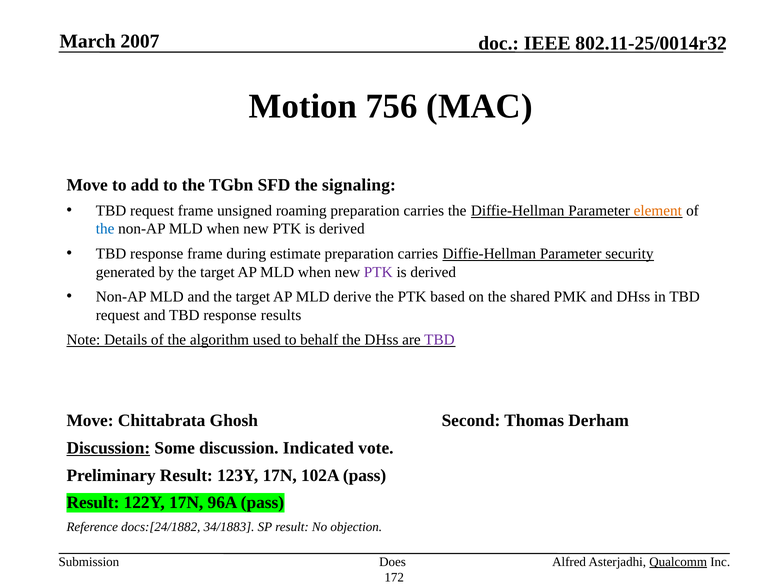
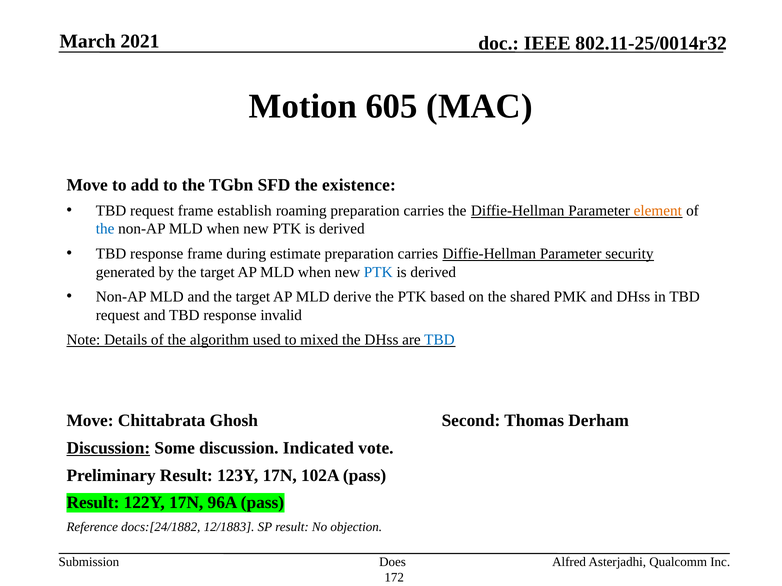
2007: 2007 -> 2021 (140, 41)
756: 756 -> 605 (392, 107)
signaling: signaling -> existence (359, 185)
unsigned: unsigned -> establish (245, 211)
PTK colour: purple -> blue (378, 272)
results: results -> invalid (281, 315)
behalf: behalf -> mixed (319, 340)
TBD colour: purple -> blue (439, 340)
34/1883: 34/1883 -> 12/1883 (229, 528)
Qualcomm underline: present -> none (678, 562)
